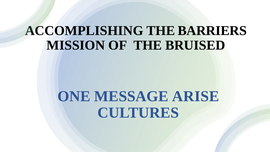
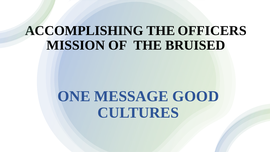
BARRIERS: BARRIERS -> OFFICERS (212, 31)
ARISE: ARISE -> GOOD (196, 96)
